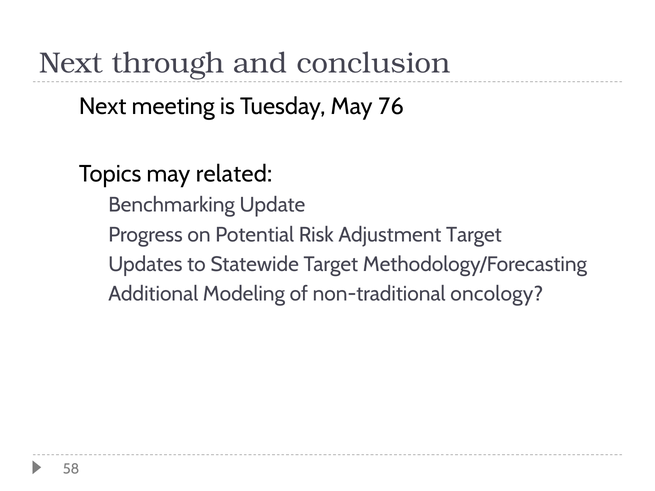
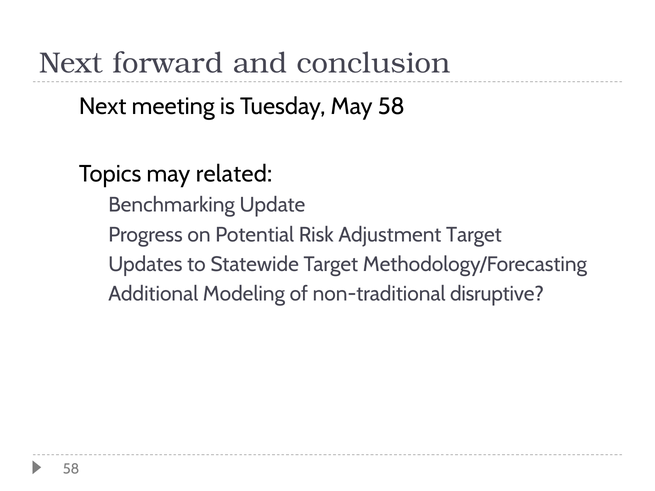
through: through -> forward (168, 63)
May 76: 76 -> 58 (391, 106)
oncology: oncology -> disruptive (497, 294)
